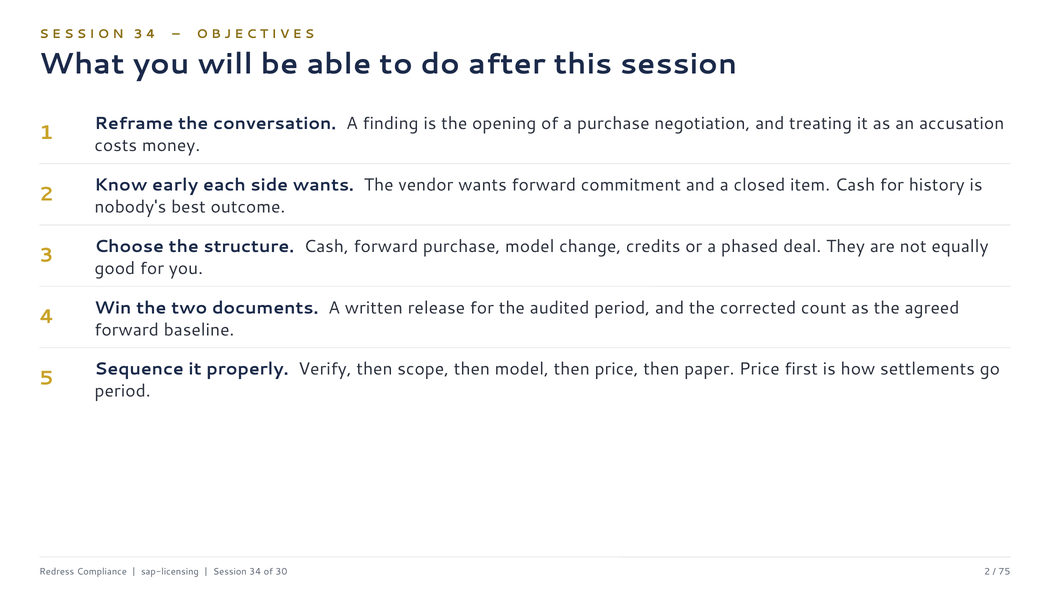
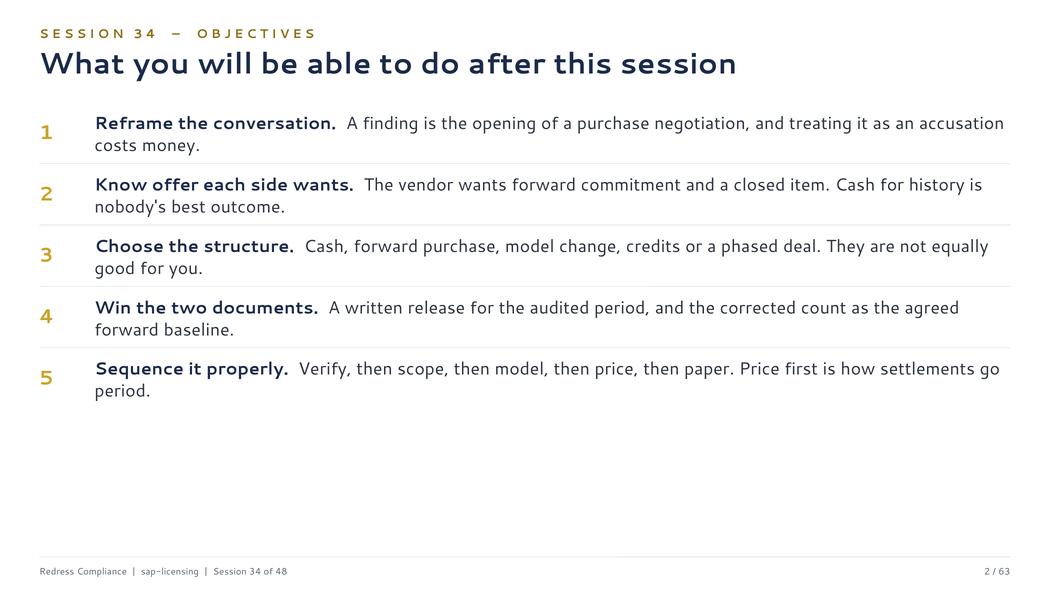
early: early -> offer (175, 185)
30: 30 -> 48 (281, 572)
75: 75 -> 63 (1004, 572)
